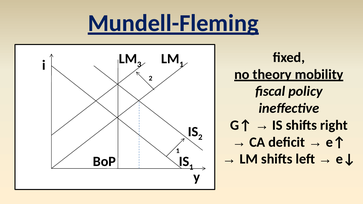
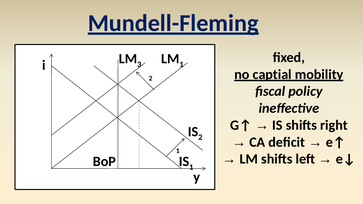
theory: theory -> captial (272, 74)
